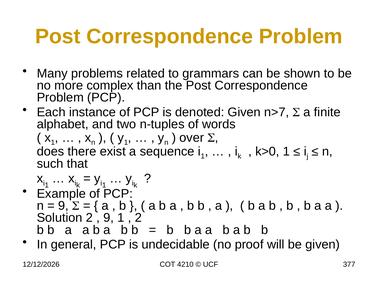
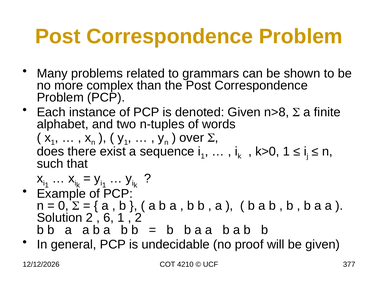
n>7: n>7 -> n>8 (277, 112)
9: 9 -> 0 (63, 206)
9: 9 -> 6 (109, 218)
